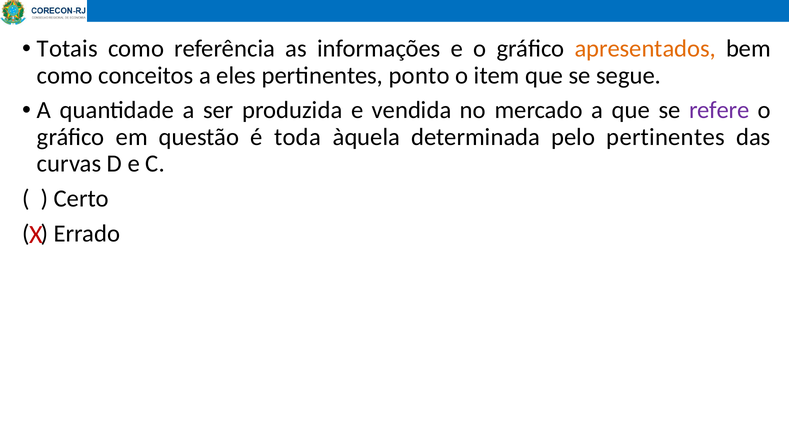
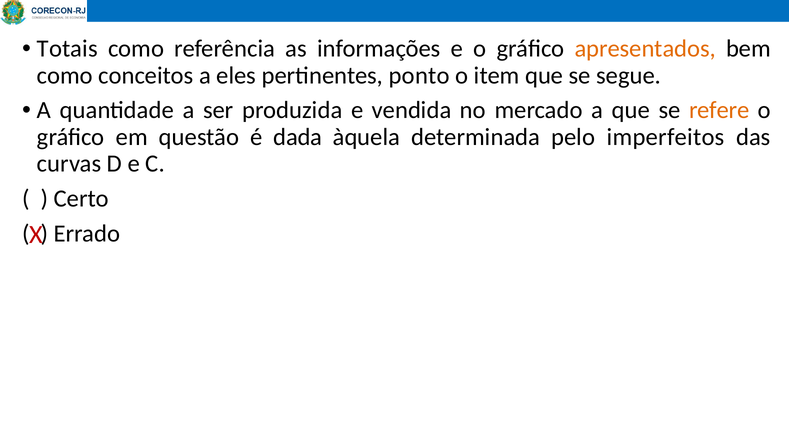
refere colour: purple -> orange (719, 110)
toda: toda -> dada (298, 137)
pelo pertinentes: pertinentes -> imperfeitos (666, 137)
